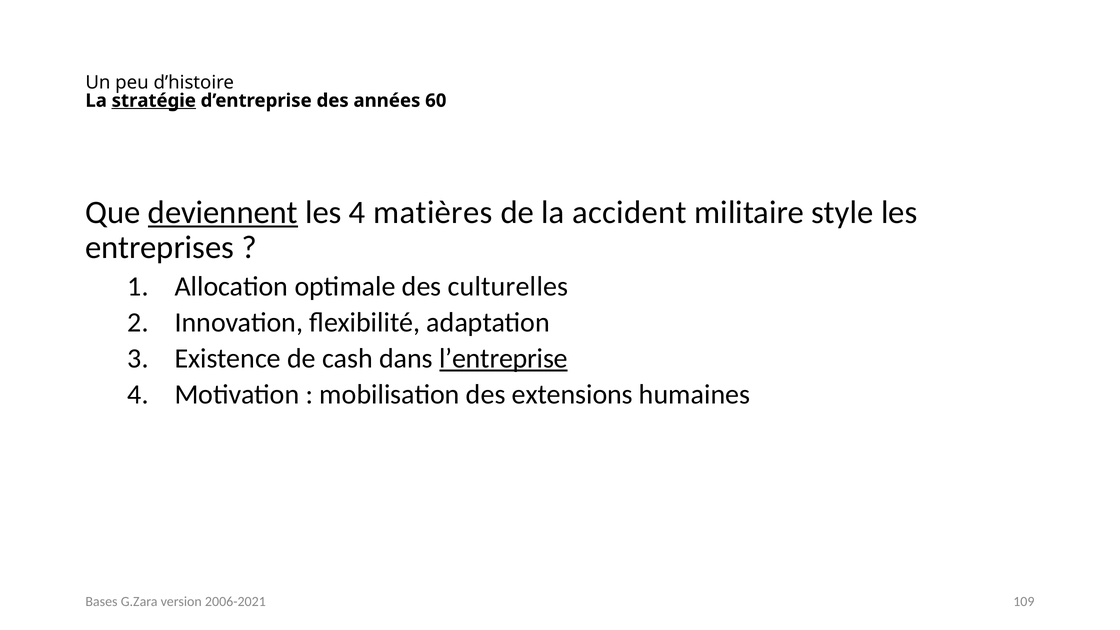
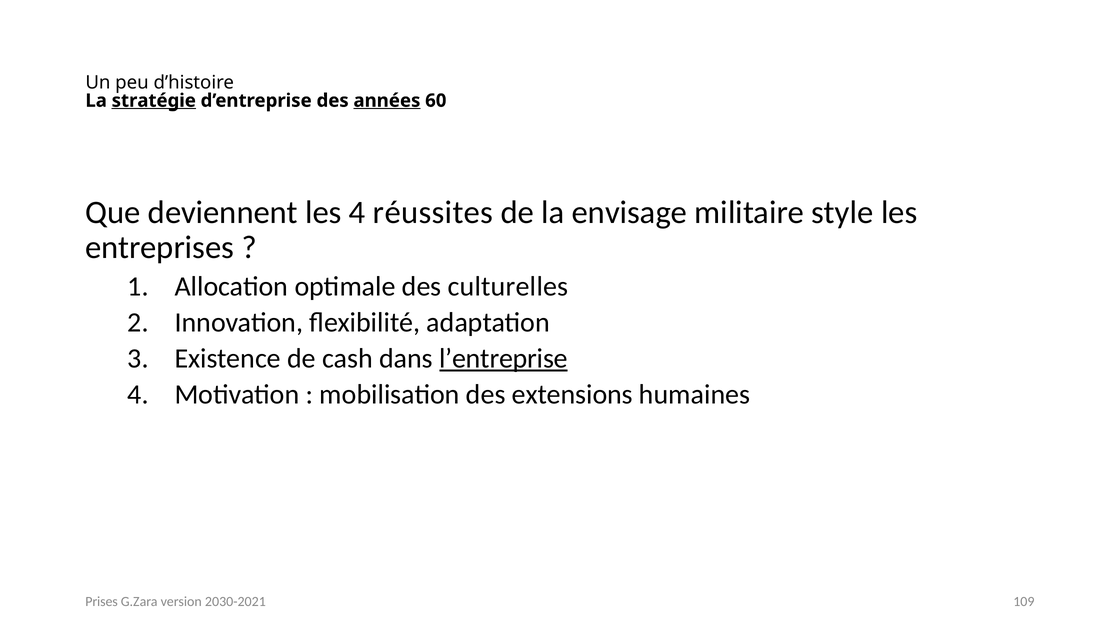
années underline: none -> present (387, 101)
deviennent underline: present -> none (223, 212)
matières: matières -> réussites (433, 212)
accident: accident -> envisage (629, 212)
Bases: Bases -> Prises (102, 602)
2006-2021: 2006-2021 -> 2030-2021 (235, 602)
